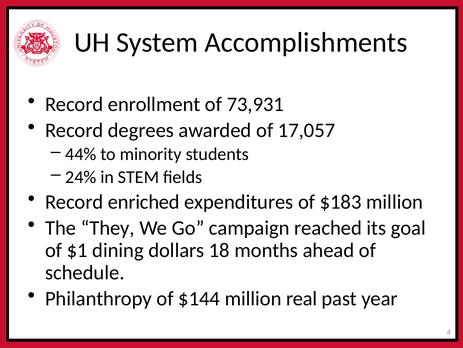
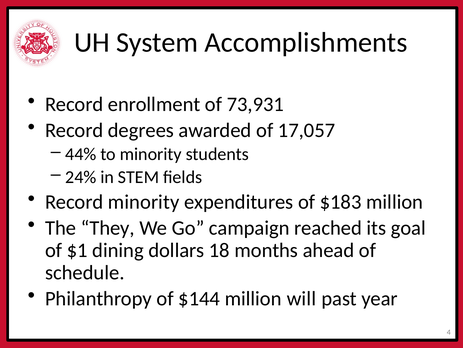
Record enriched: enriched -> minority (144, 202)
real: real -> will (301, 298)
